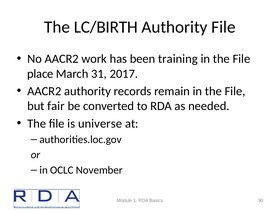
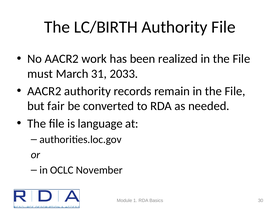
training: training -> realized (178, 59)
place: place -> must (40, 74)
2017: 2017 -> 2033 (124, 74)
universe: universe -> language (100, 124)
